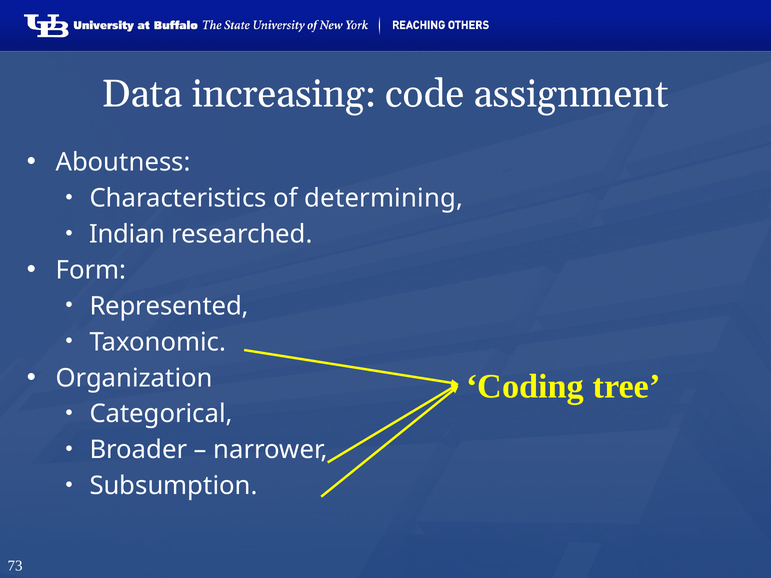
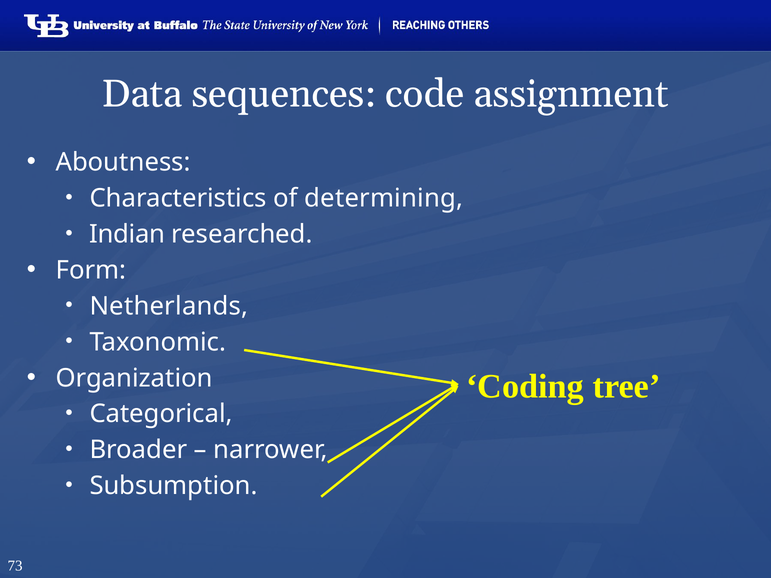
increasing: increasing -> sequences (284, 94)
Represented: Represented -> Netherlands (169, 306)
